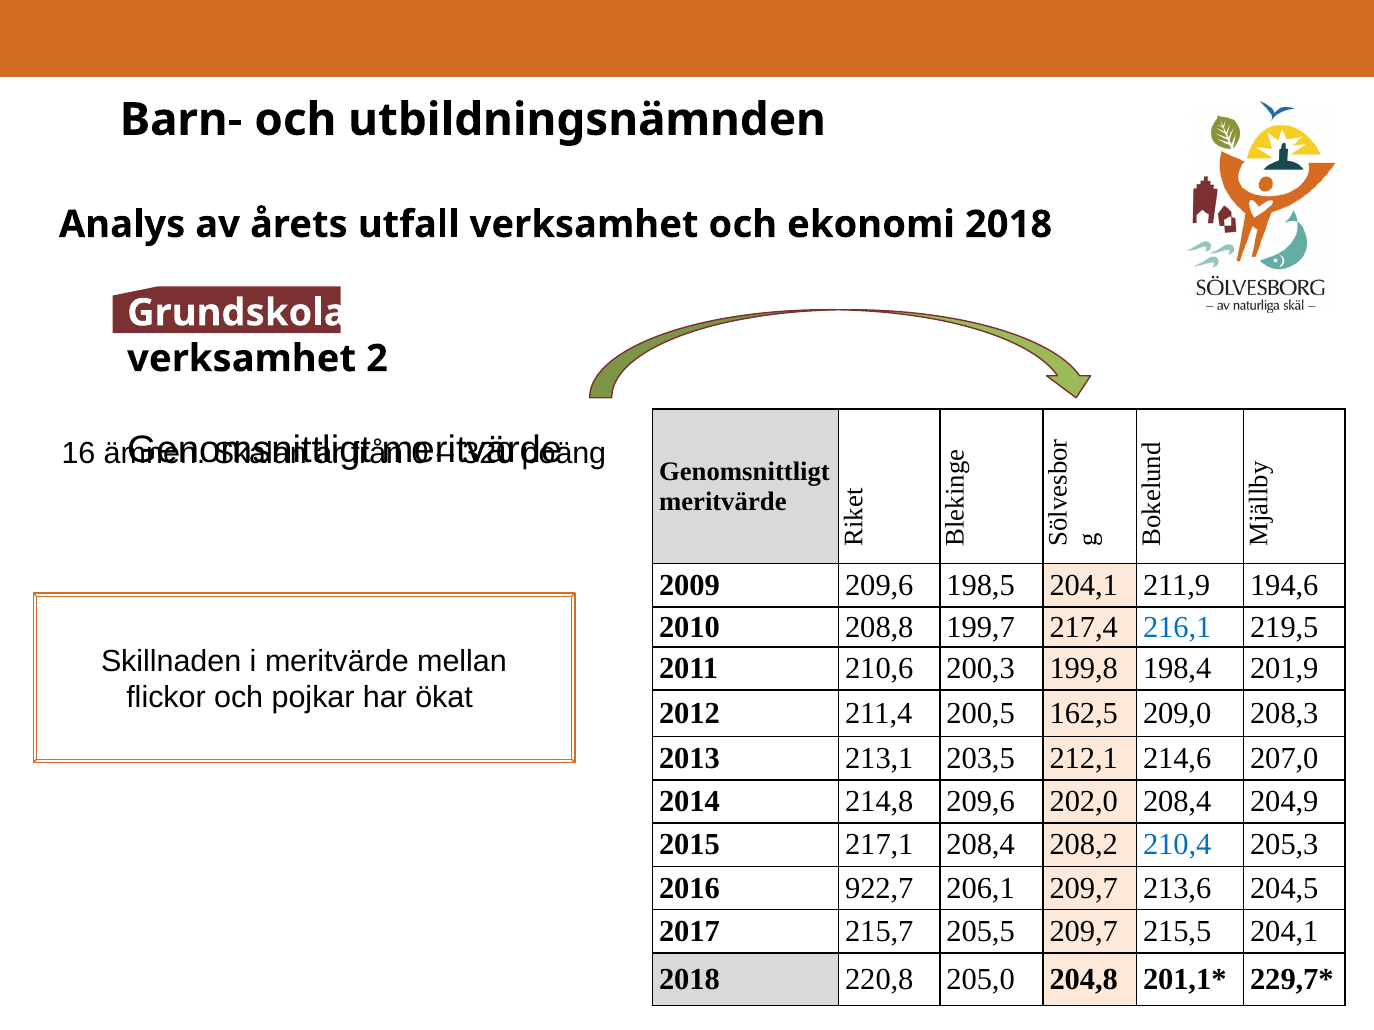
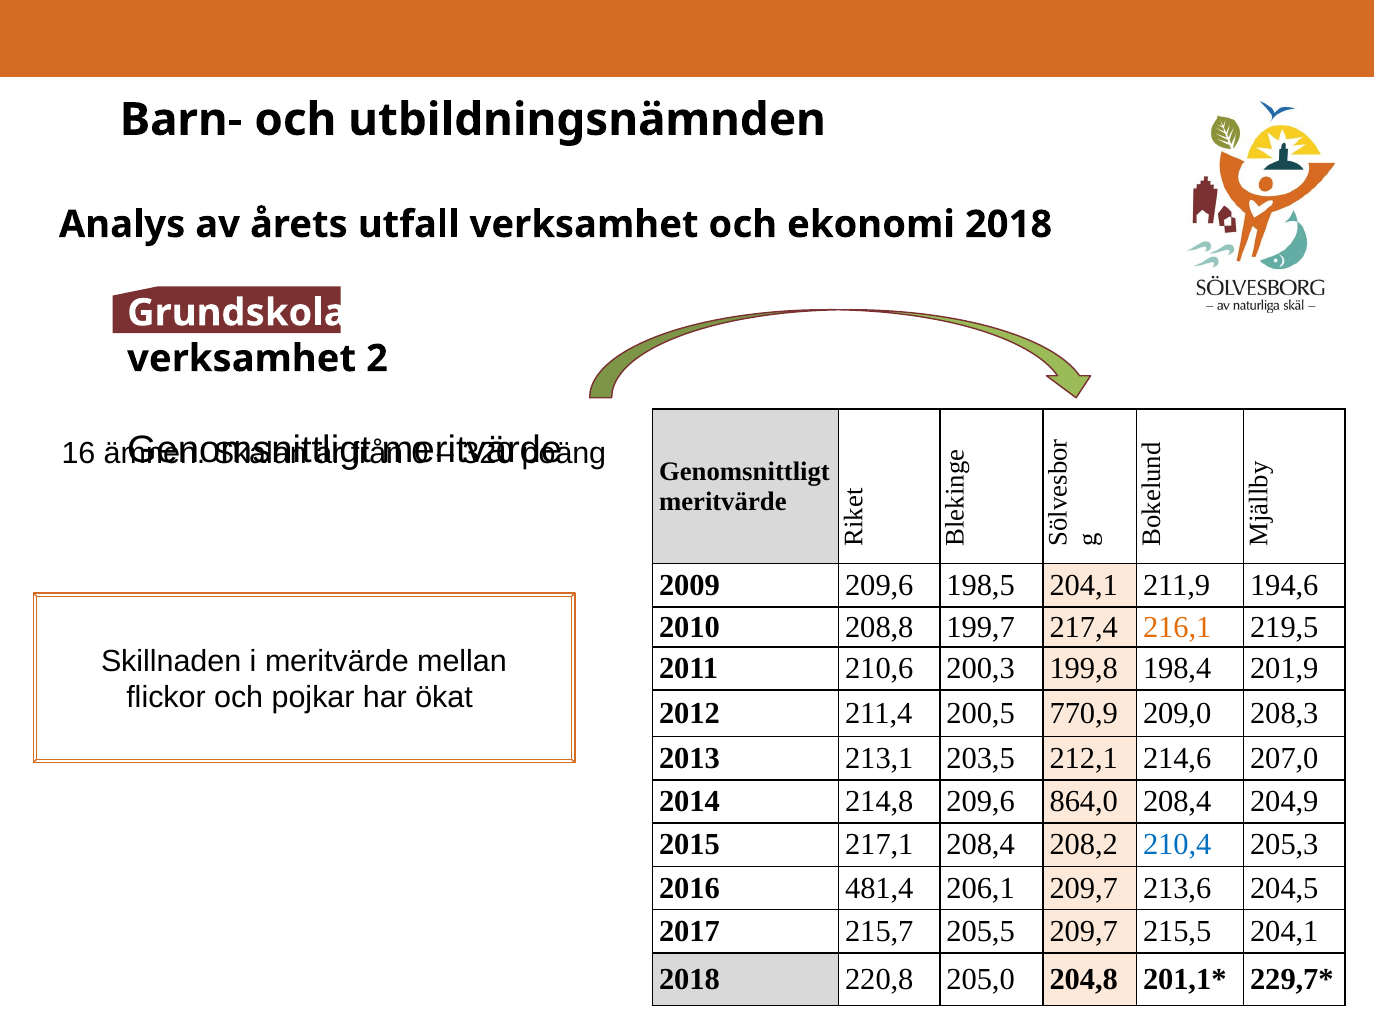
216,1 colour: blue -> orange (1177, 627)
162,5: 162,5 -> 770,9 (1084, 714)
202,0: 202,0 -> 864,0 (1084, 802)
922,7: 922,7 -> 481,4 (879, 889)
